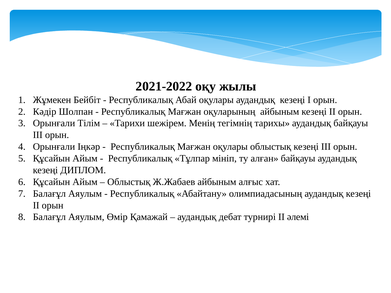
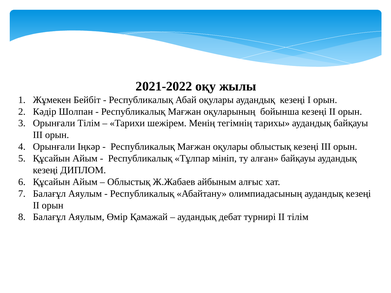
оқуларының айбыным: айбыным -> бойынша (280, 112)
ІІ әлемі: әлемі -> тілім (298, 217)
